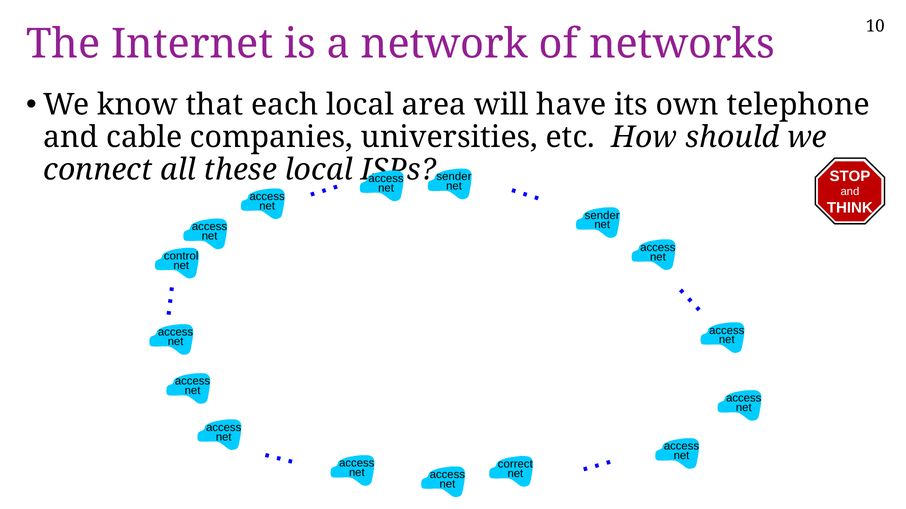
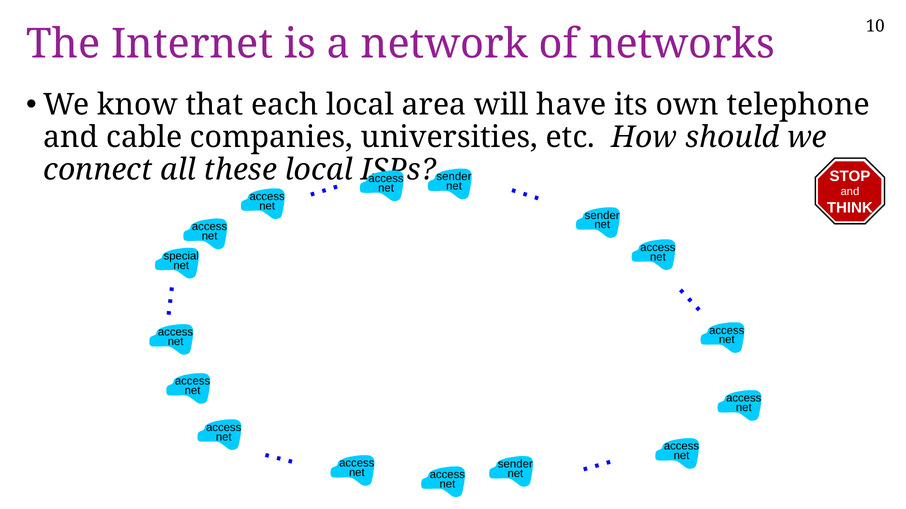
control: control -> special (181, 256)
correct: correct -> sender (515, 465)
